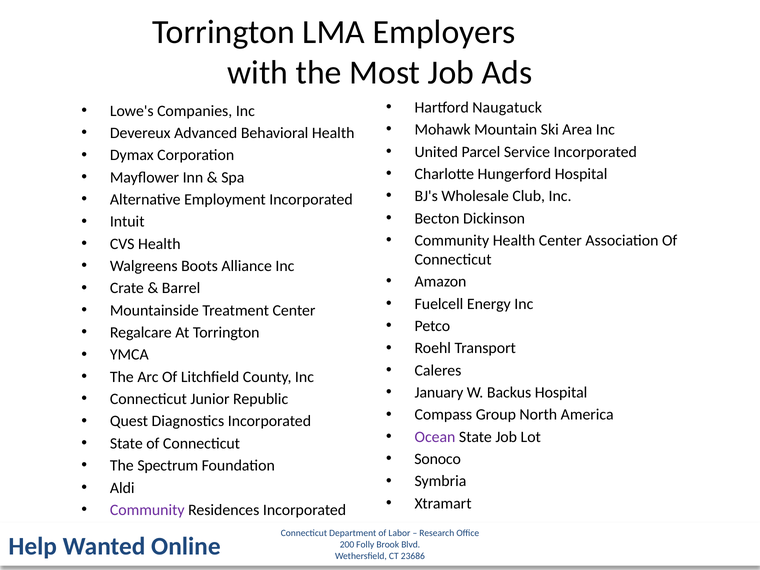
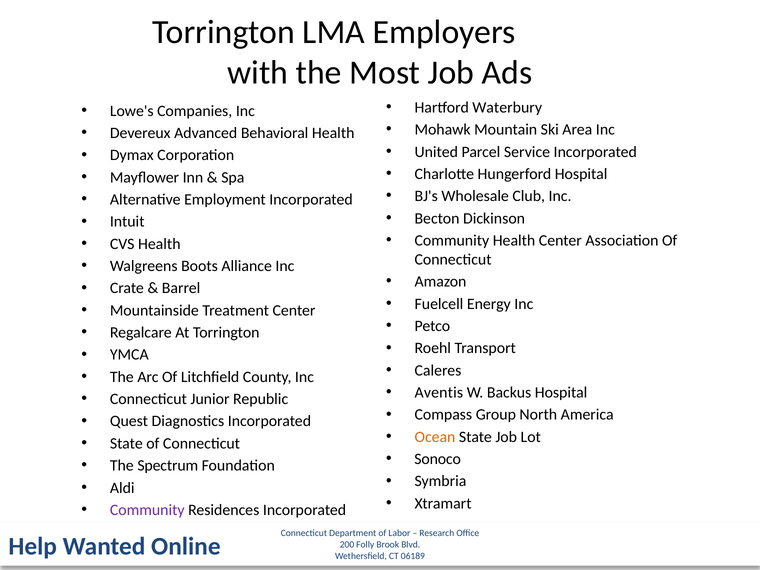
Naugatuck: Naugatuck -> Waterbury (507, 107)
January: January -> Aventis (439, 393)
Ocean colour: purple -> orange (435, 437)
23686: 23686 -> 06189 (413, 556)
